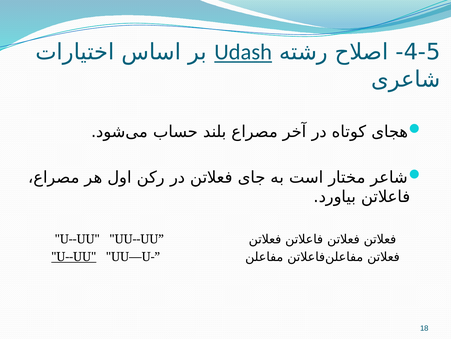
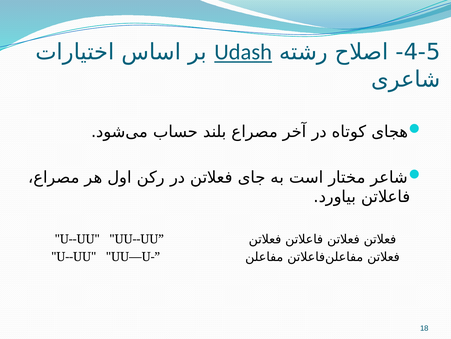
U--UU underline: present -> none (74, 256)
